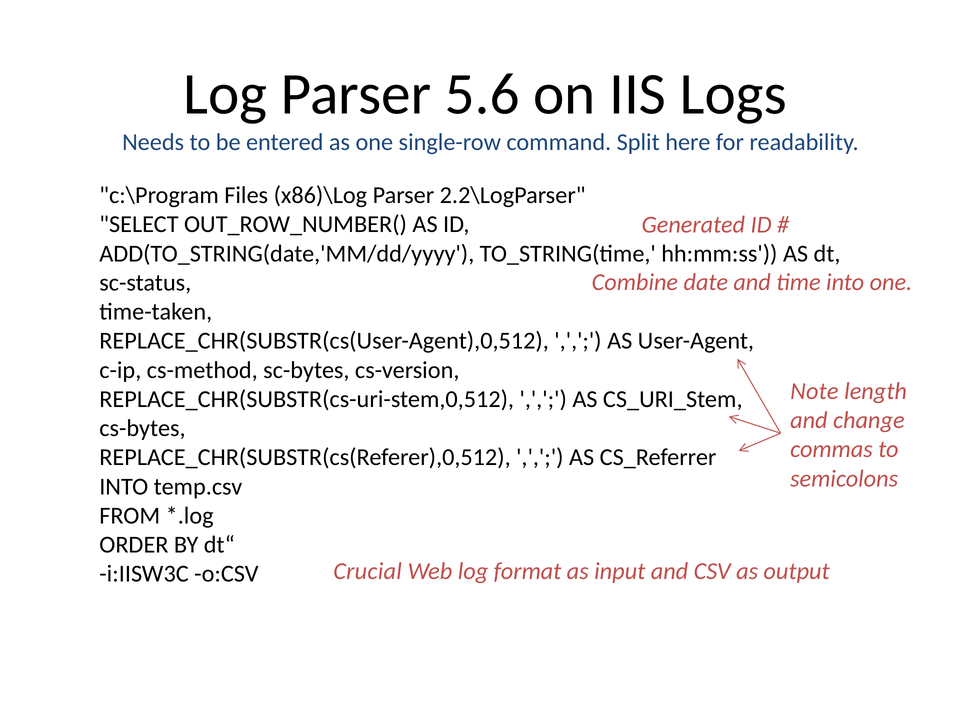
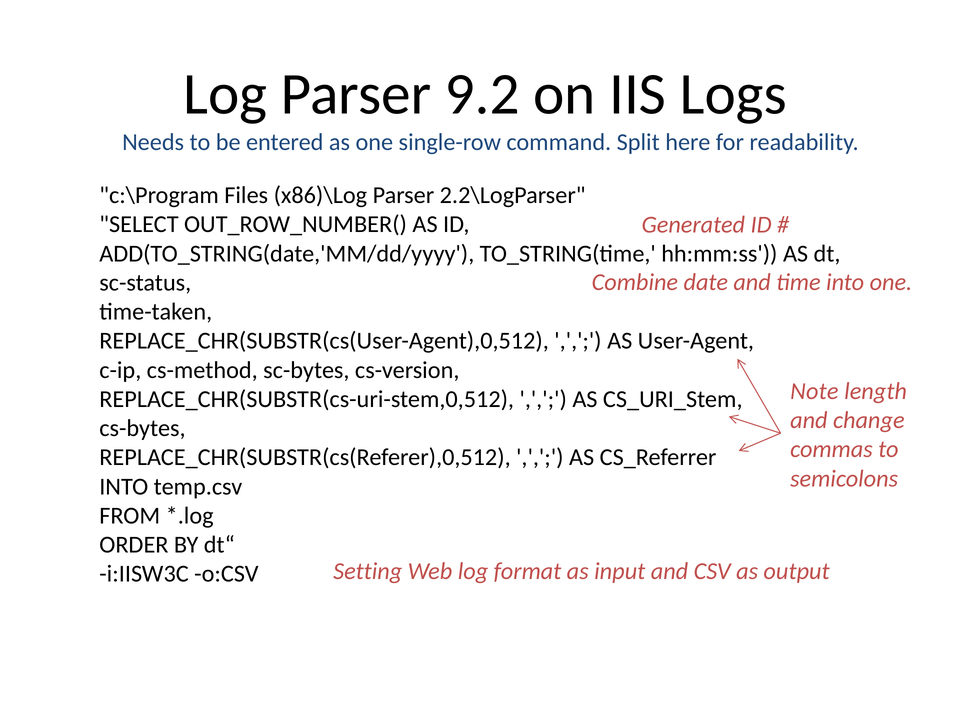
5.6: 5.6 -> 9.2 (482, 94)
Crucial: Crucial -> Setting (368, 571)
